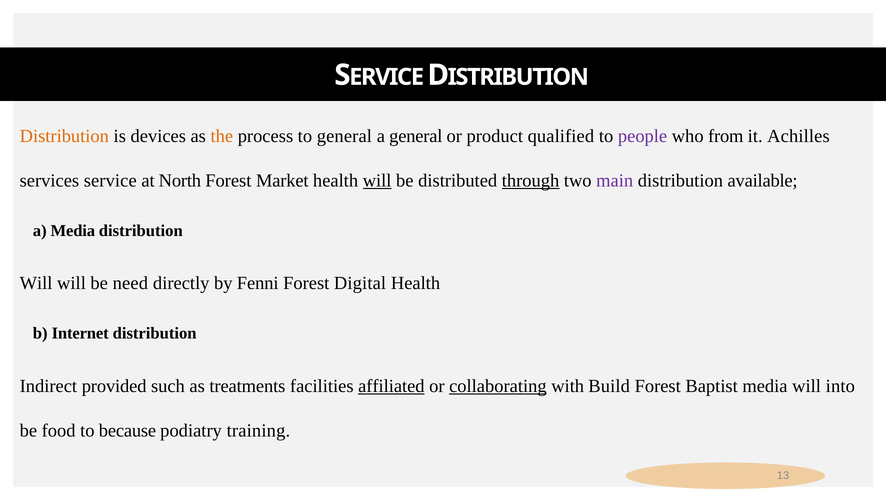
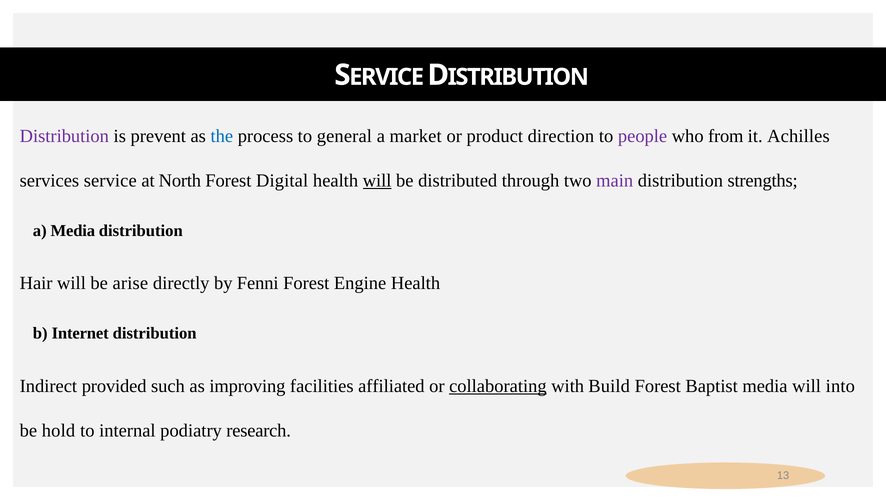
Distribution colour: orange -> purple (64, 136)
devices: devices -> prevent (158, 136)
the colour: orange -> blue (222, 136)
a general: general -> market (416, 136)
qualified: qualified -> direction (561, 136)
Market: Market -> Digital (282, 180)
through underline: present -> none (531, 180)
available: available -> strengths (763, 180)
Will: Will -> Hair (36, 283)
need: need -> arise (130, 283)
Digital: Digital -> Engine (360, 283)
treatments: treatments -> improving (247, 386)
affiliated underline: present -> none (391, 386)
food: food -> hold (59, 430)
because: because -> internal (127, 430)
training: training -> research (259, 430)
